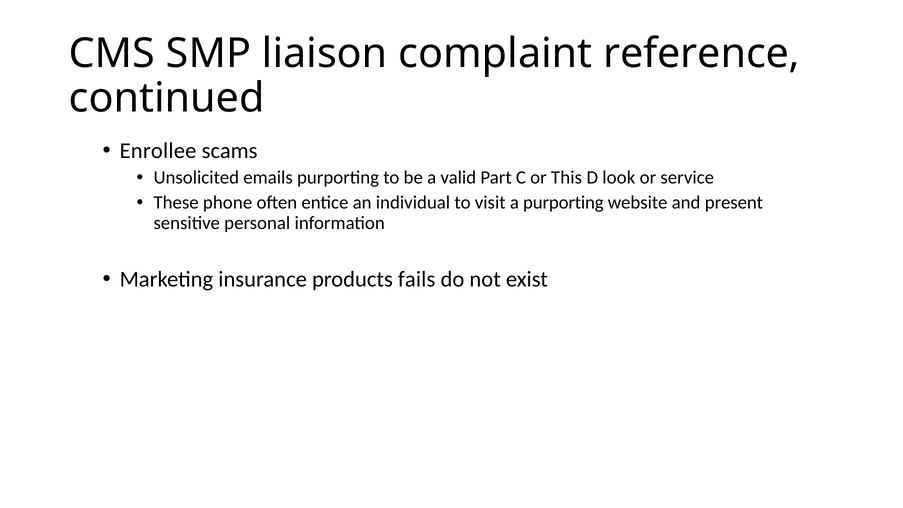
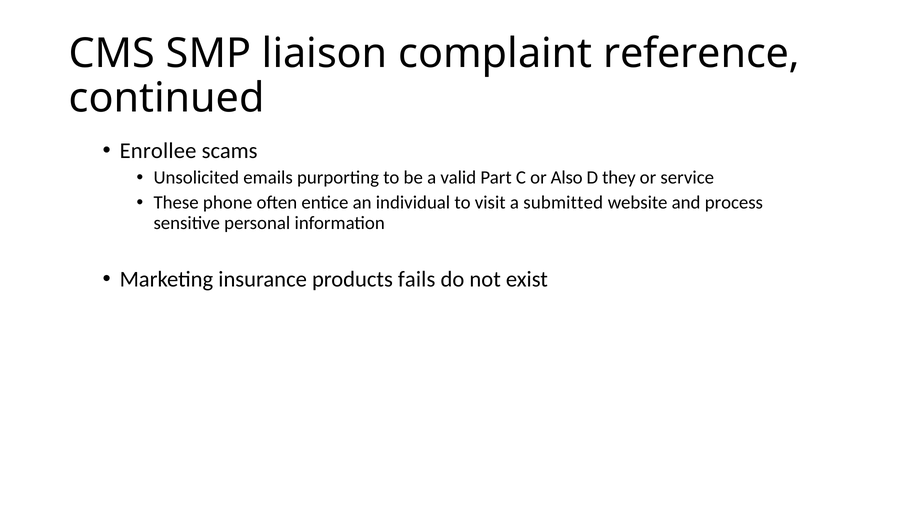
This: This -> Also (567, 178)
look: look -> they (619, 178)
a purporting: purporting -> submitted (563, 203)
present: present -> process (734, 203)
